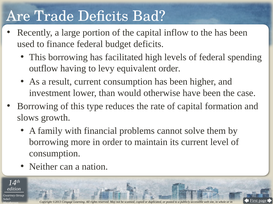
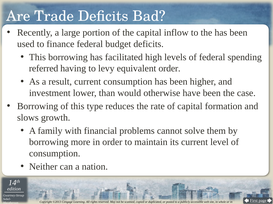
outflow: outflow -> referred (44, 69)
